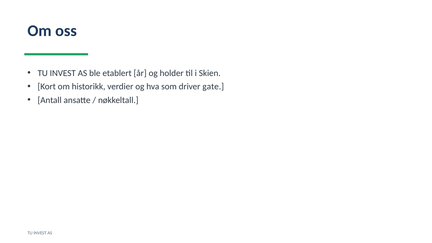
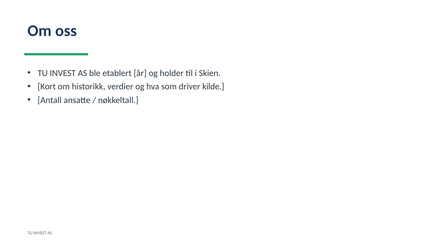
gate: gate -> kilde (213, 87)
